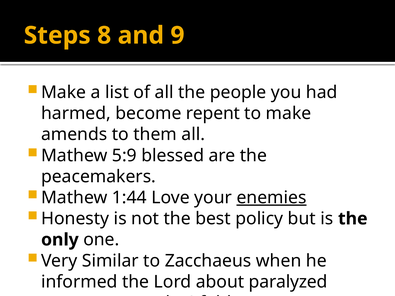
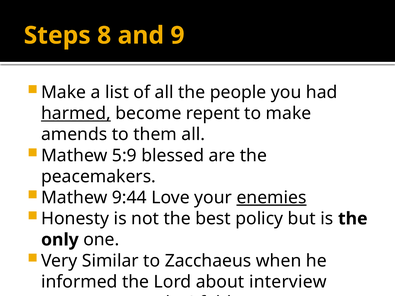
harmed underline: none -> present (76, 113)
1:44: 1:44 -> 9:44 (129, 198)
paralyzed: paralyzed -> interview (288, 282)
